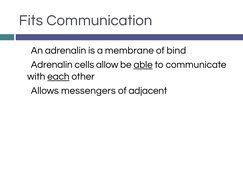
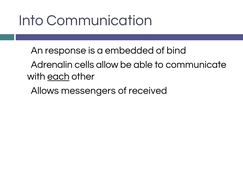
Fits: Fits -> Into (31, 20)
An adrenalin: adrenalin -> response (66, 50)
membrane: membrane -> embedded (129, 50)
able underline: present -> none (143, 64)
adjacent: adjacent -> received (148, 90)
